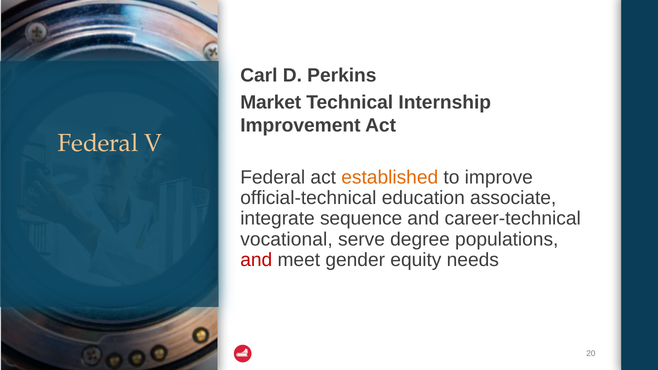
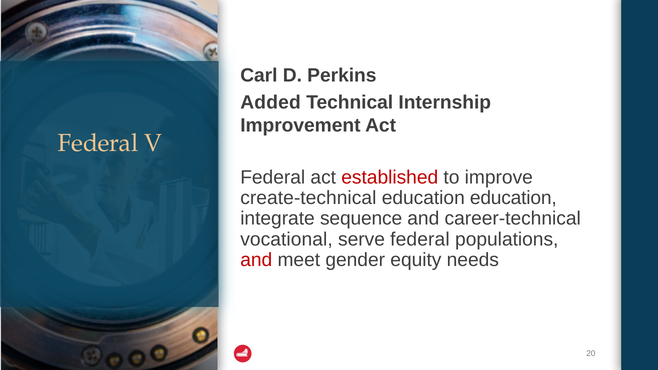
Market: Market -> Added (271, 103)
established colour: orange -> red (390, 177)
official-technical: official-technical -> create-technical (308, 198)
education associate: associate -> education (513, 198)
serve degree: degree -> federal (420, 239)
